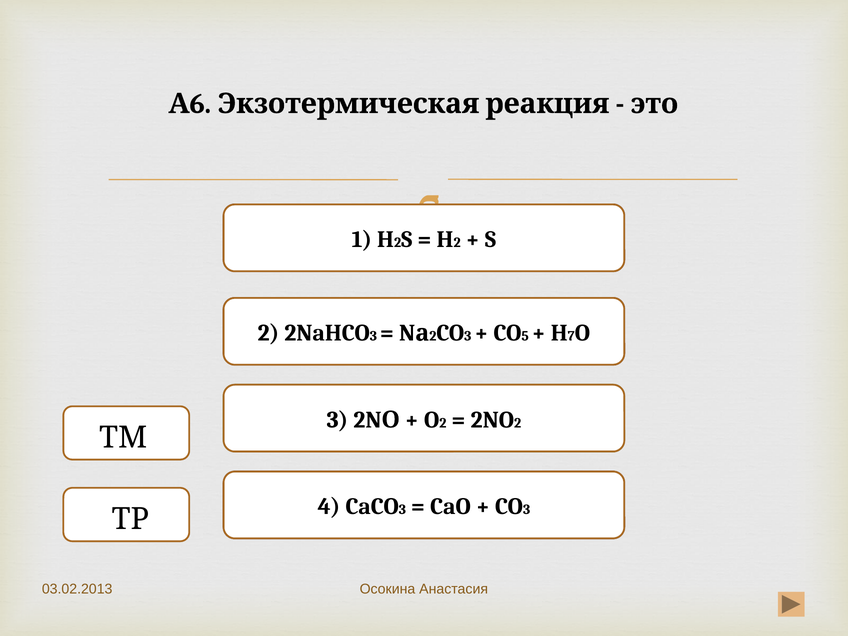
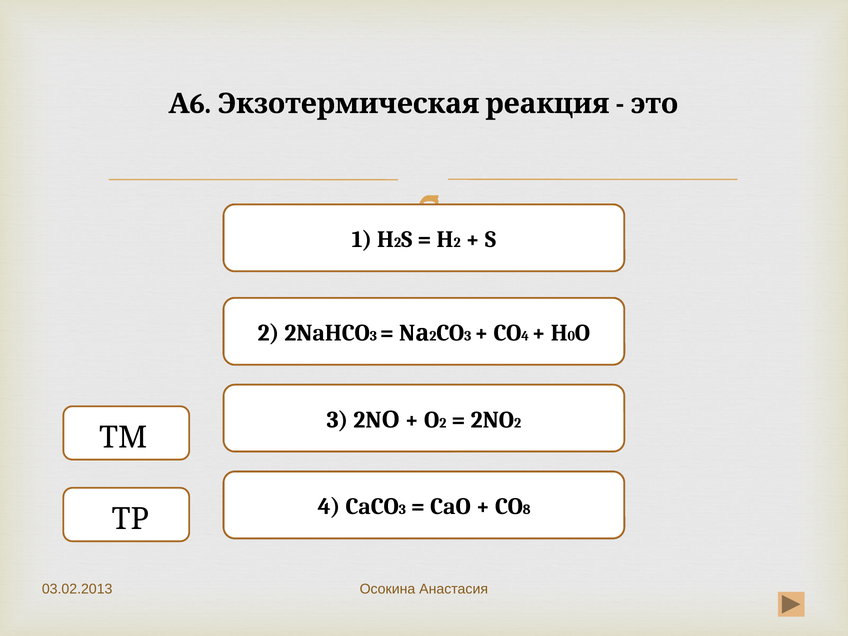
5: 5 -> 4 (525, 336)
7: 7 -> 0 (571, 336)
3: 3 -> 8 (527, 510)
